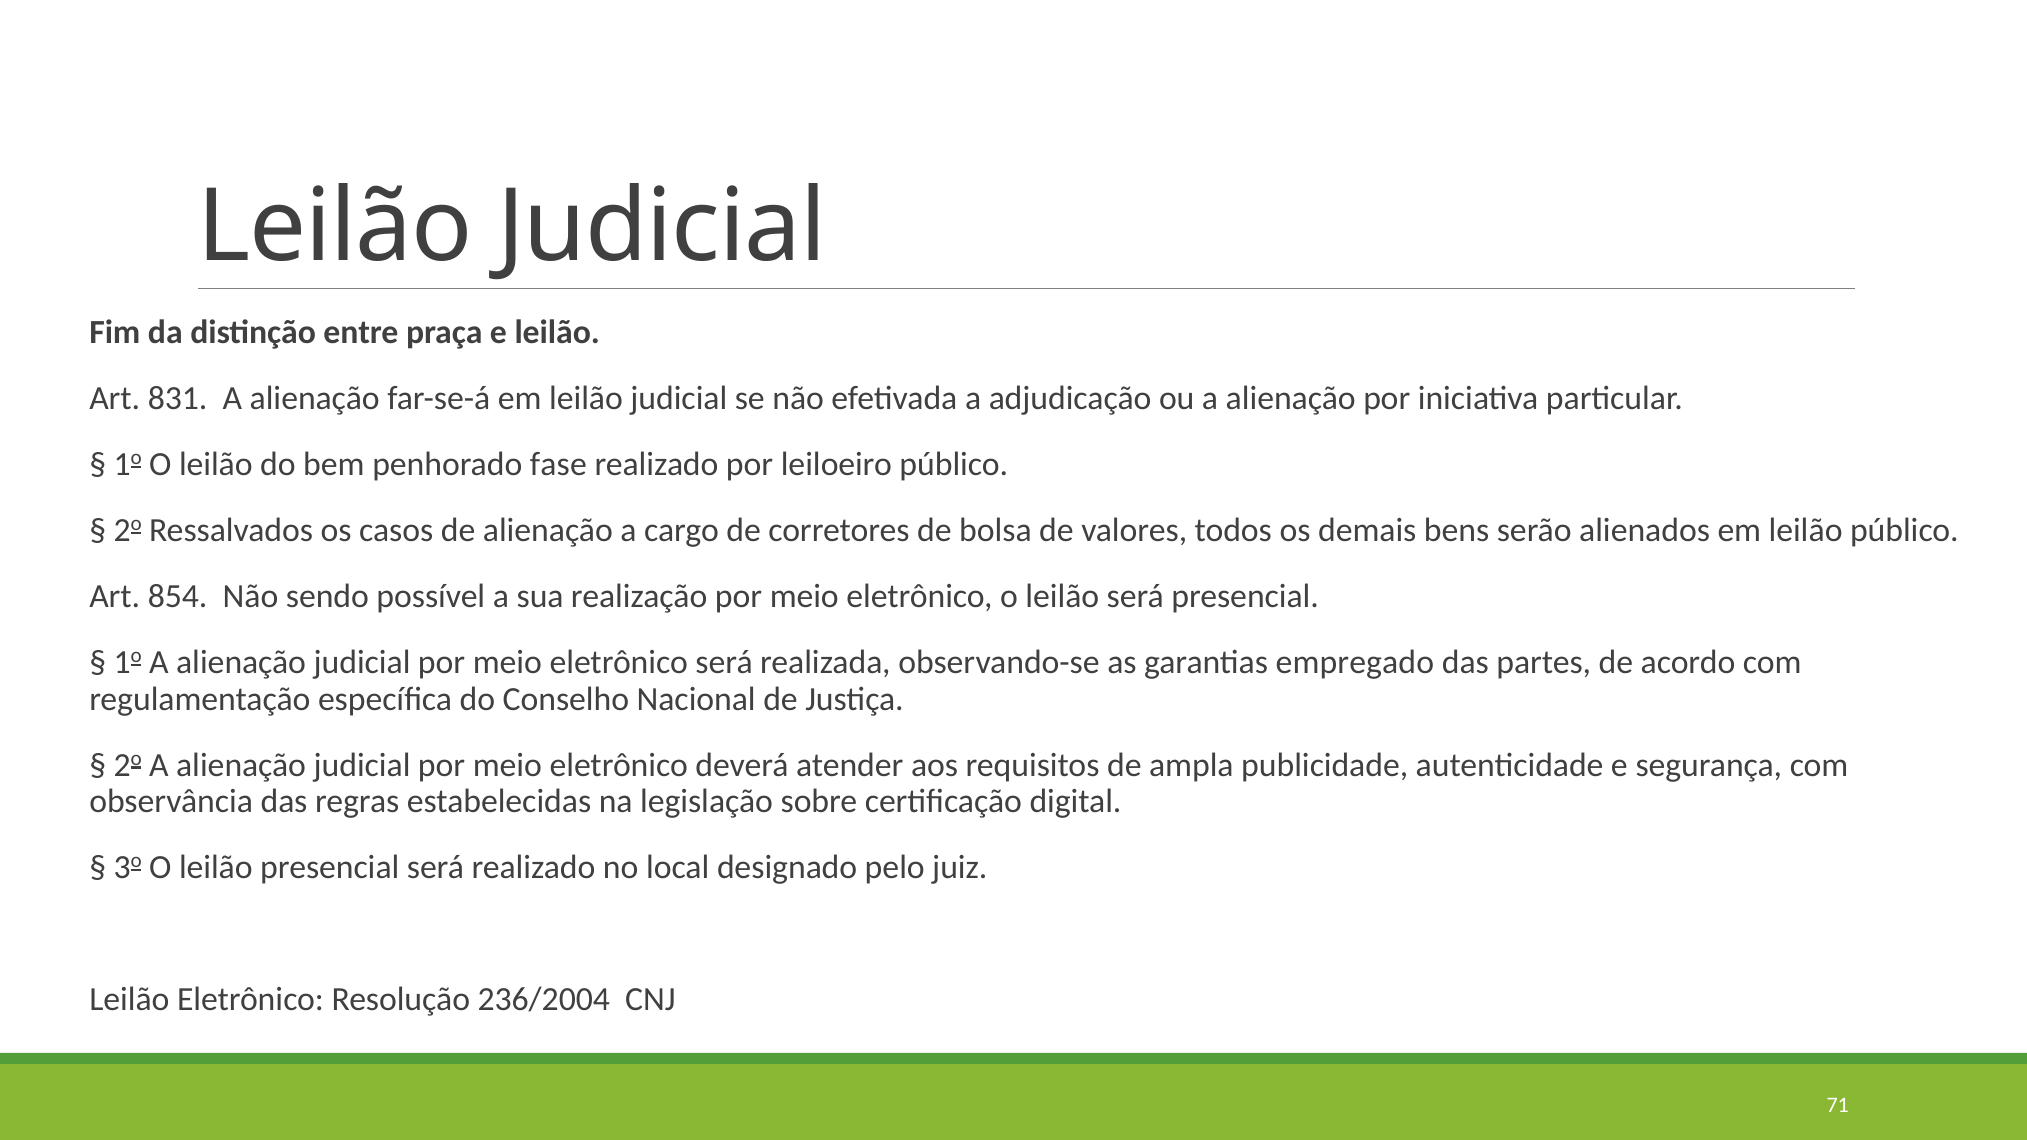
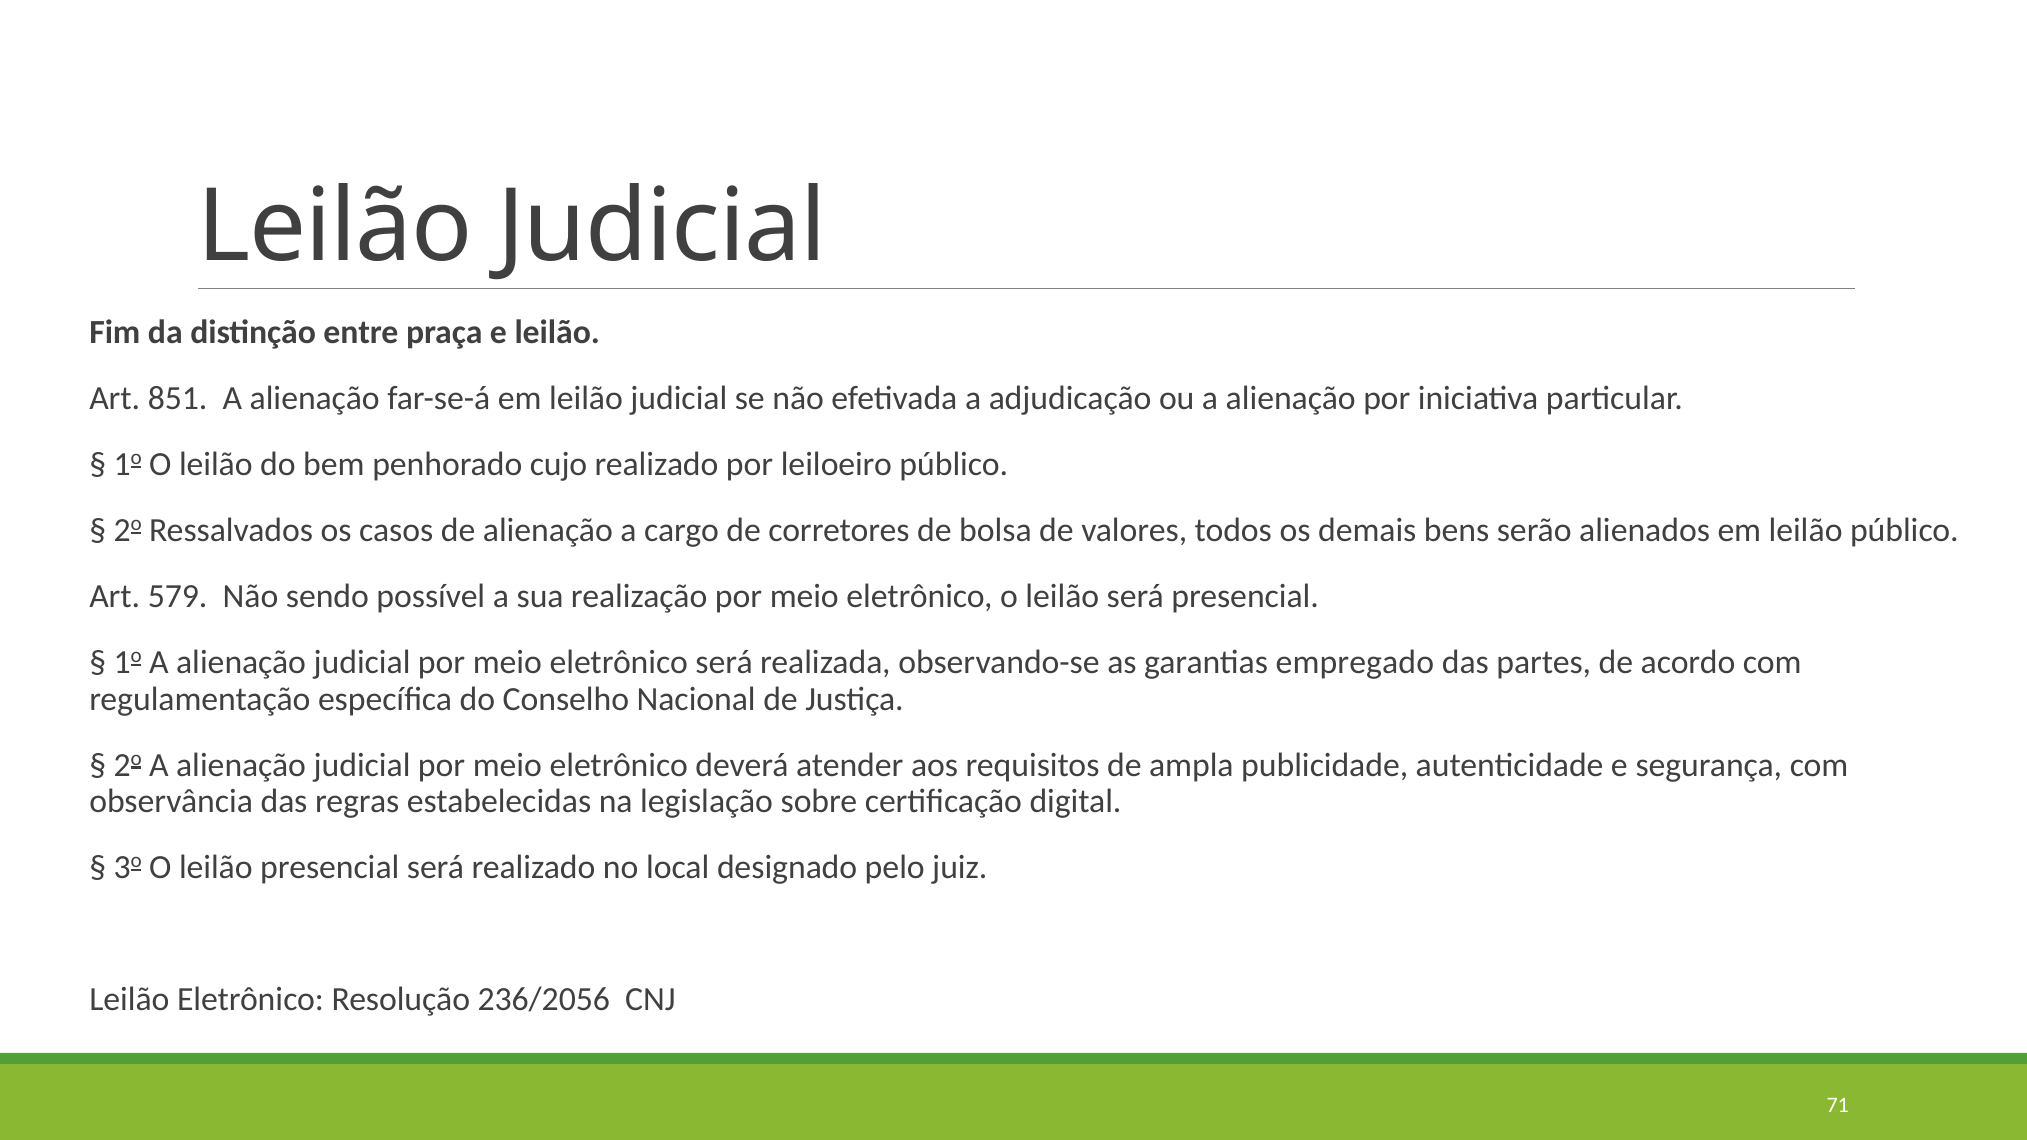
831: 831 -> 851 (178, 398)
fase: fase -> cujo (559, 465)
854: 854 -> 579 (178, 597)
236/2004: 236/2004 -> 236/2056 (544, 1000)
